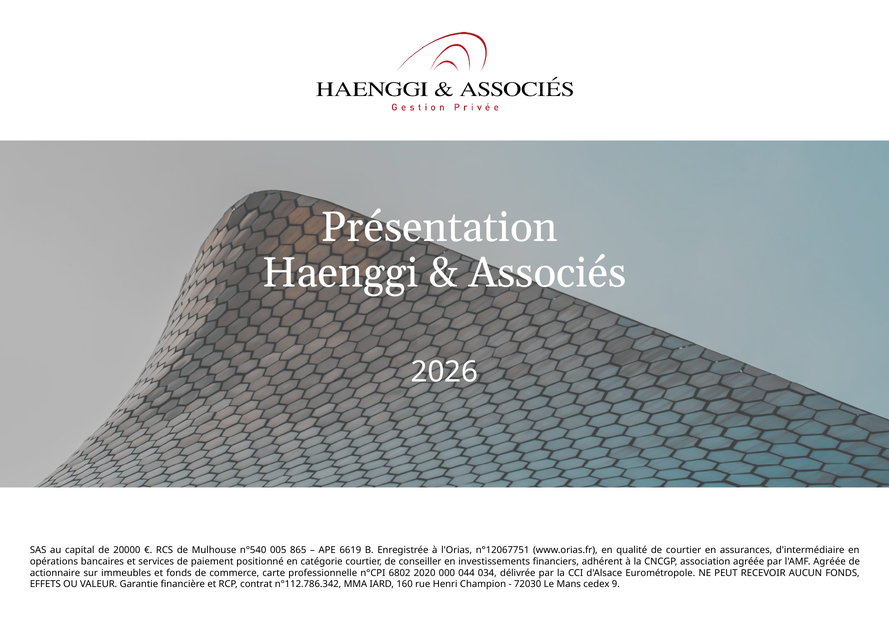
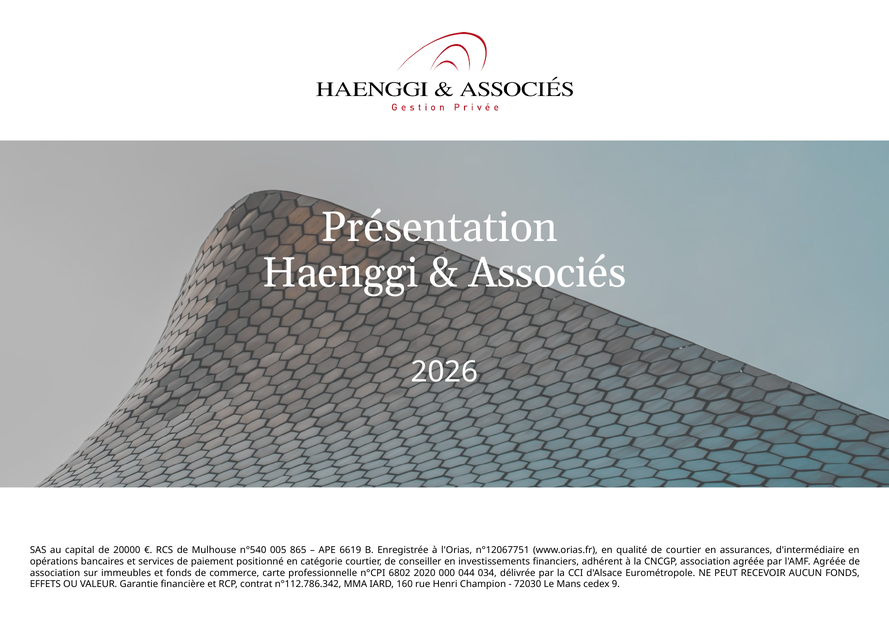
actionnaire: actionnaire -> association (55, 573)
